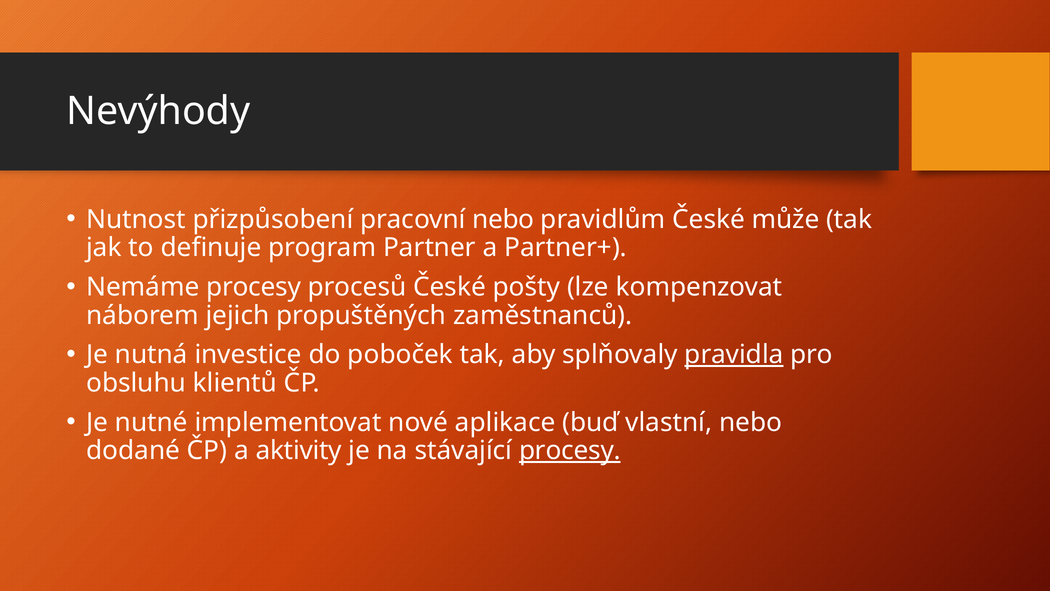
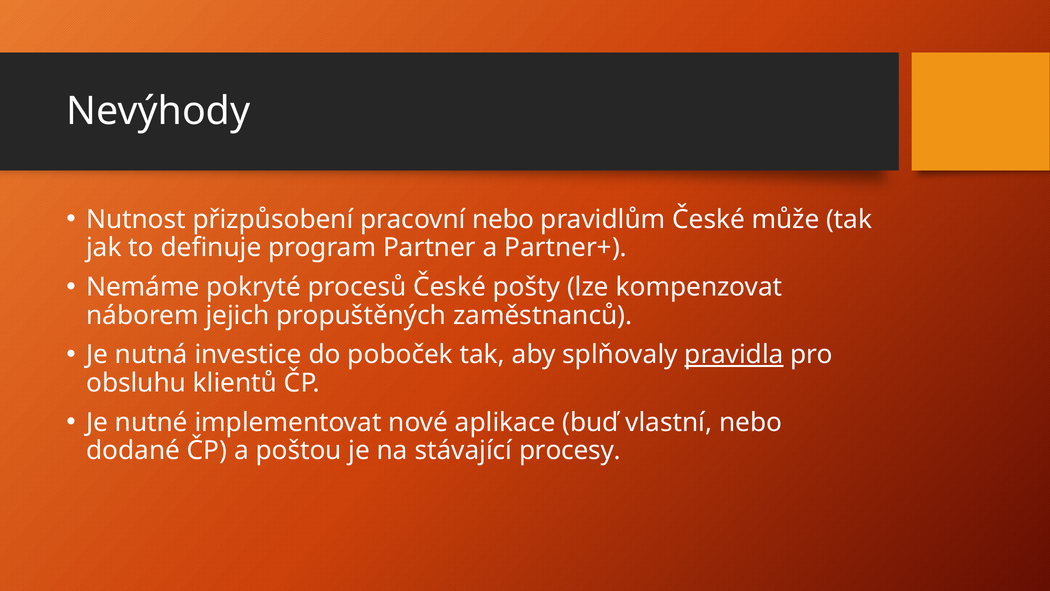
Nemáme procesy: procesy -> pokryté (254, 287)
aktivity: aktivity -> poštou (299, 450)
procesy underline: present -> none (570, 450)
